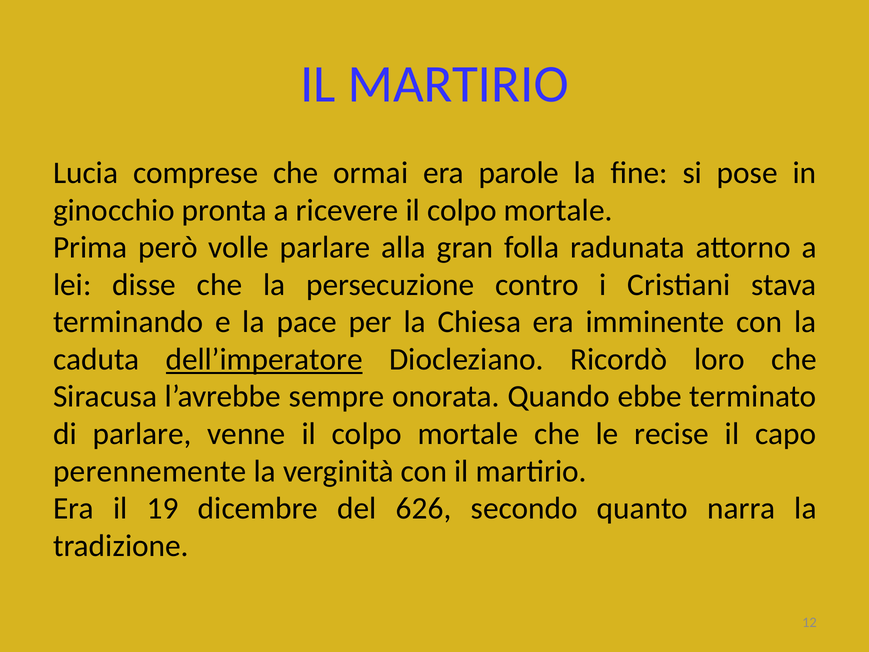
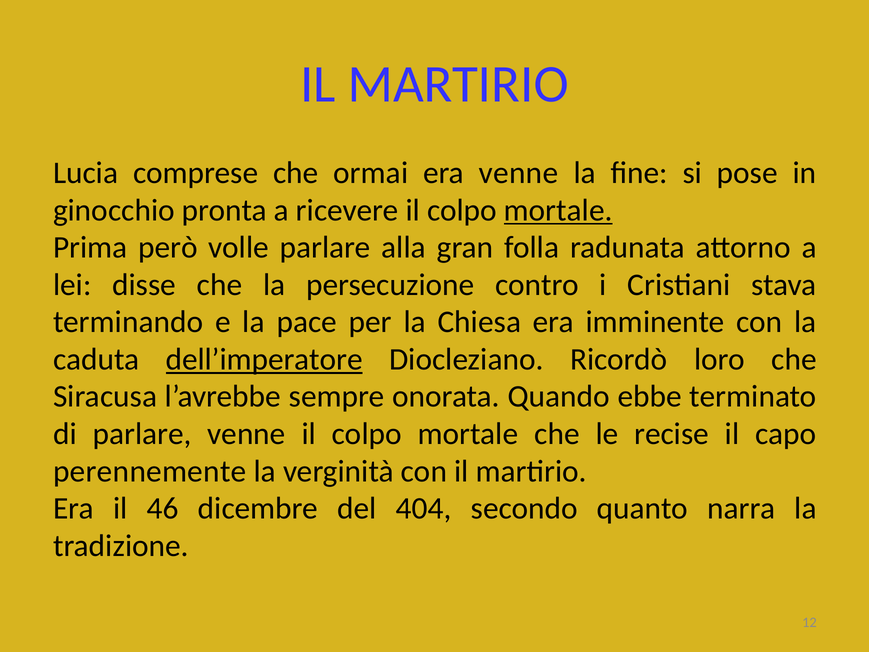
era parole: parole -> venne (519, 173)
mortale underline: none -> present (558, 210)
19: 19 -> 46 (163, 508)
626: 626 -> 404 (424, 508)
